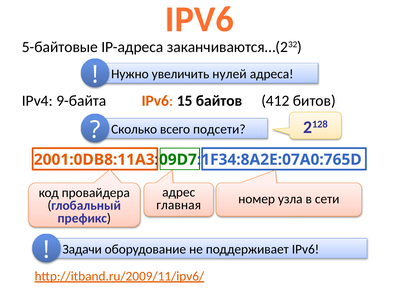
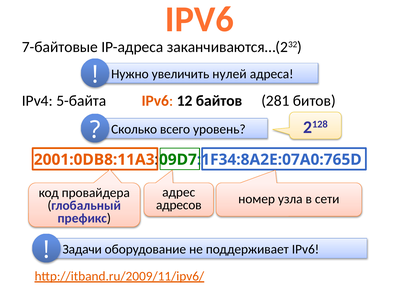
5-байтовые: 5-байтовые -> 7-байтовые (60, 47)
9-байта: 9-байта -> 5-байта (81, 101)
15: 15 -> 12 (185, 101)
412: 412 -> 281 (275, 101)
подсети: подсети -> уровень (219, 129)
главная: главная -> адресов (179, 205)
